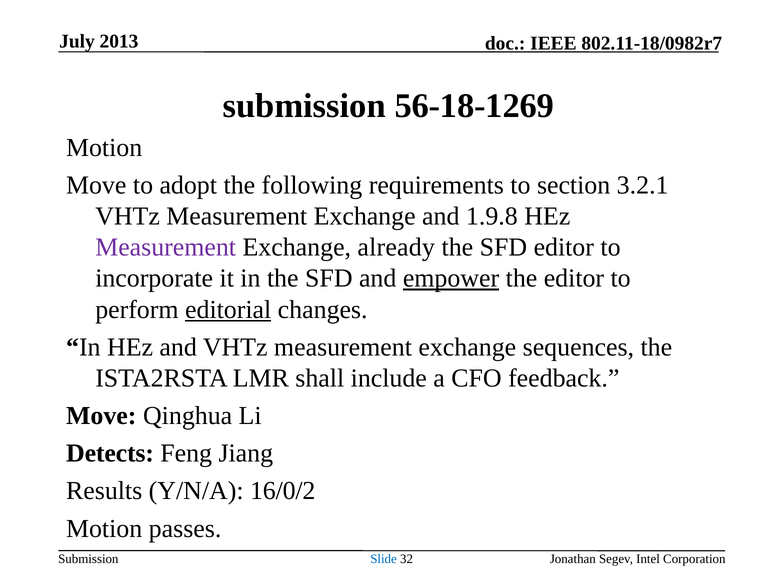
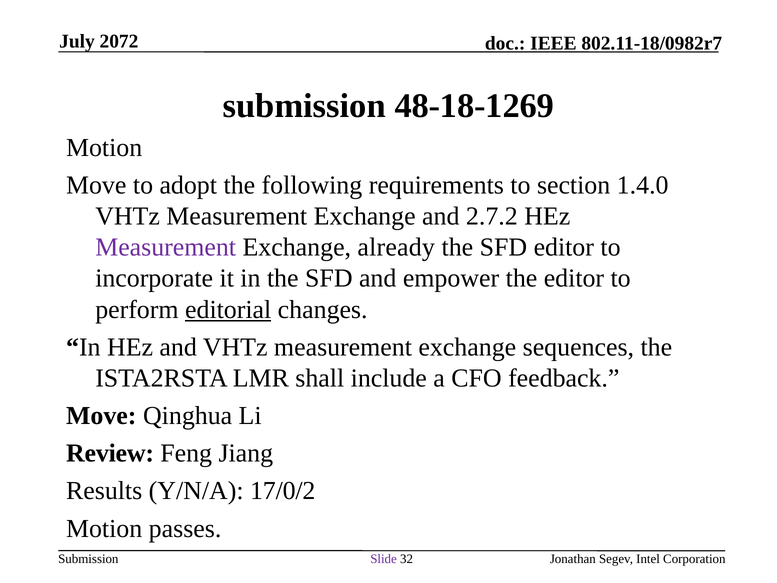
2013: 2013 -> 2072 (119, 41)
56-18-1269: 56-18-1269 -> 48-18-1269 (474, 106)
3.2.1: 3.2.1 -> 1.4.0 (643, 185)
1.9.8: 1.9.8 -> 2.7.2 (492, 216)
empower underline: present -> none (451, 278)
Detects: Detects -> Review (110, 453)
16/0/2: 16/0/2 -> 17/0/2 (283, 491)
Slide colour: blue -> purple (384, 559)
